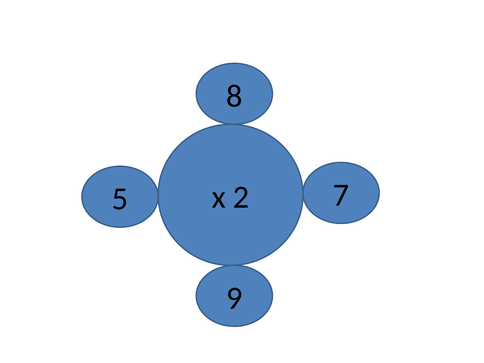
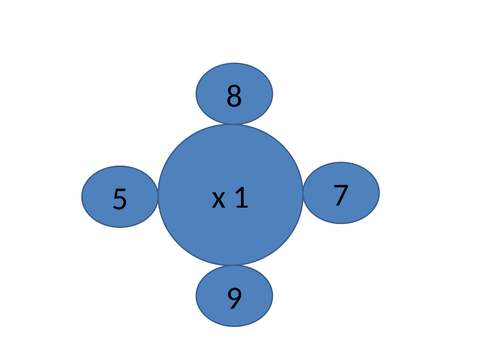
2: 2 -> 1 (241, 197)
